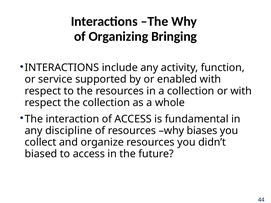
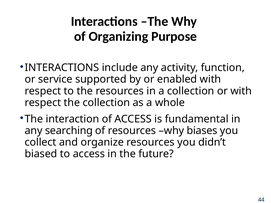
Bringing: Bringing -> Purpose (174, 36)
discipline: discipline -> searching (69, 131)
